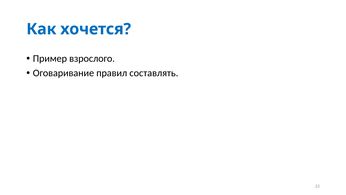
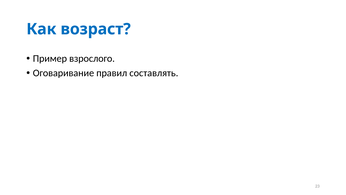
хочется: хочется -> возраст (96, 29)
